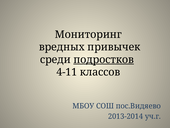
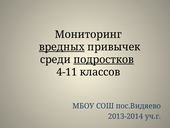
вредных underline: none -> present (62, 47)
